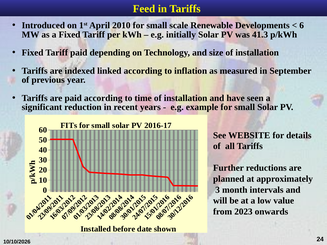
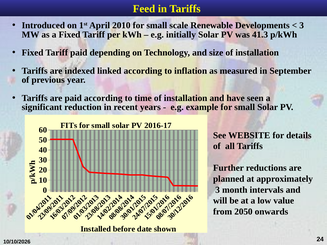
6: 6 -> 3 (302, 25)
2023: 2023 -> 2050 (243, 212)
